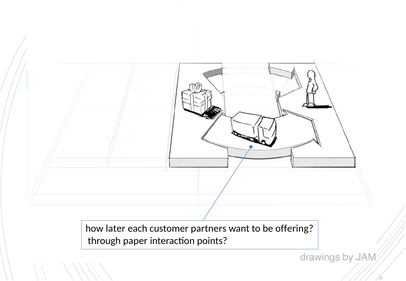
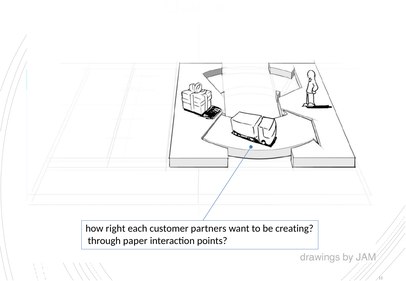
later: later -> right (116, 229)
offering: offering -> creating (294, 229)
